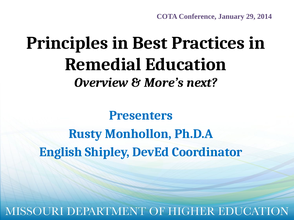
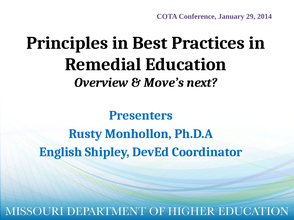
More’s: More’s -> Move’s (164, 83)
